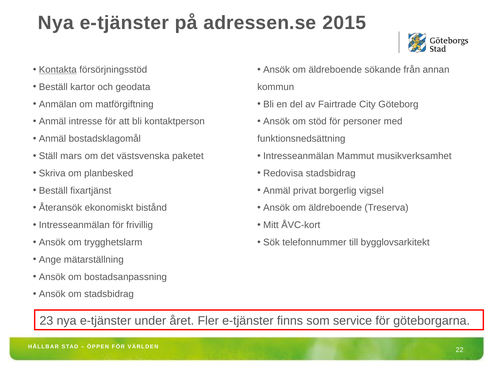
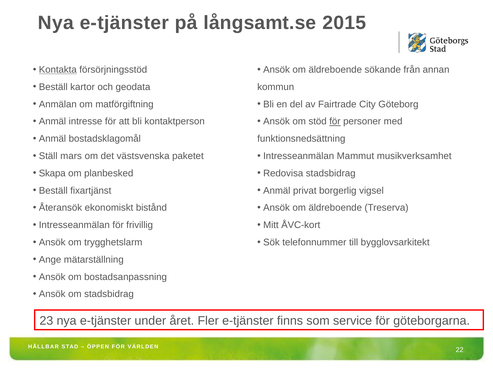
adressen.se: adressen.se -> långsamt.se (260, 23)
för underline: none -> present (335, 121)
Skriva: Skriva -> Skapa (52, 173)
